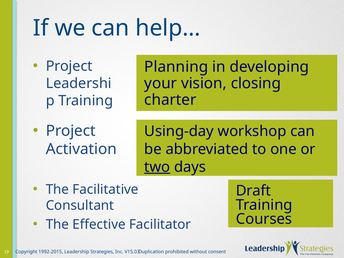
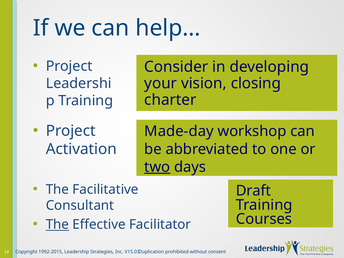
Planning: Planning -> Consider (176, 67)
Using-day: Using-day -> Made-day (179, 131)
The underline: none -> present (57, 225)
